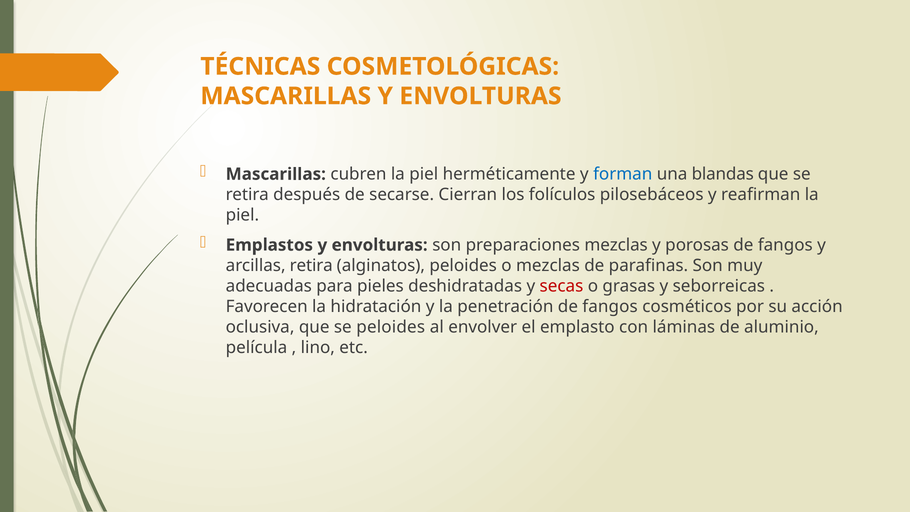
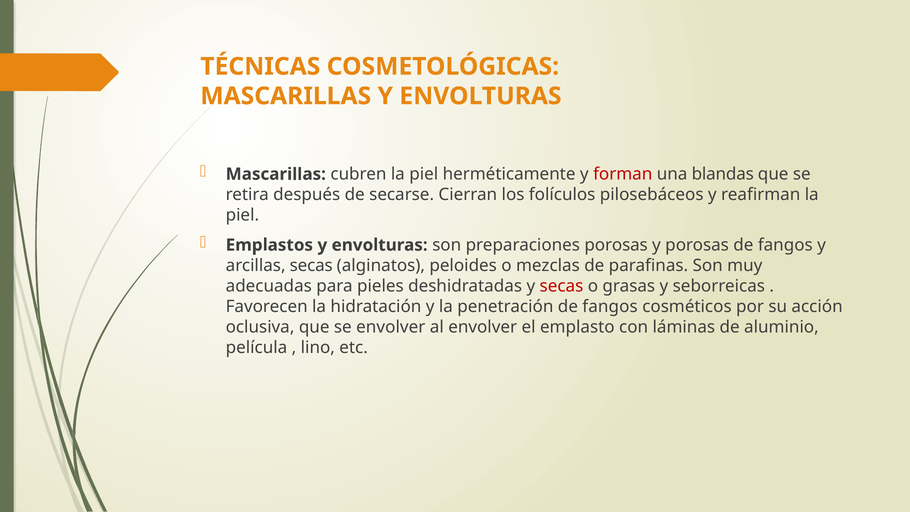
forman colour: blue -> red (623, 174)
preparaciones mezclas: mezclas -> porosas (616, 245)
arcillas retira: retira -> secas (311, 265)
se peloides: peloides -> envolver (391, 327)
